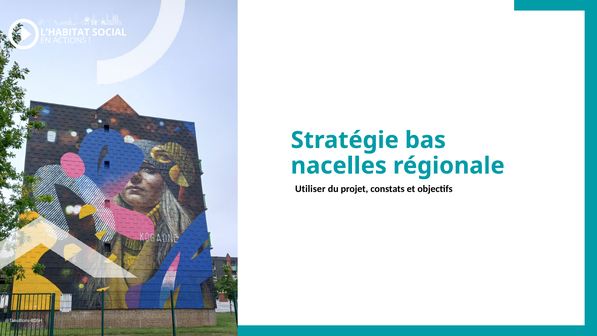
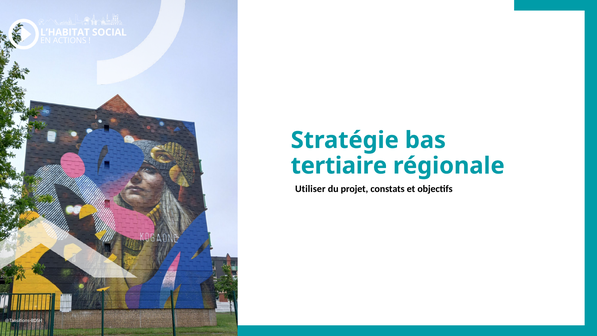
nacelles: nacelles -> tertiaire (339, 166)
